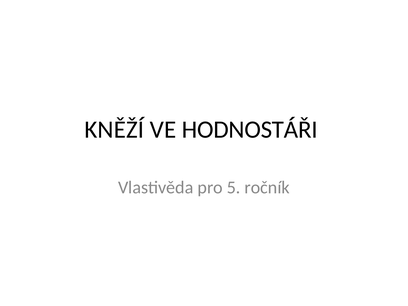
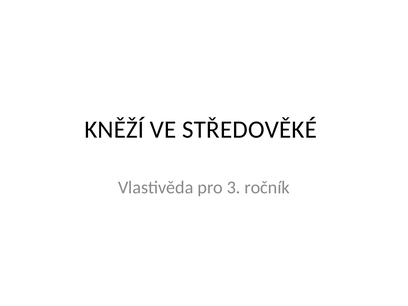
HODNOSTÁŘI: HODNOSTÁŘI -> STŘEDOVĚKÉ (250, 130)
5: 5 -> 3 (234, 188)
